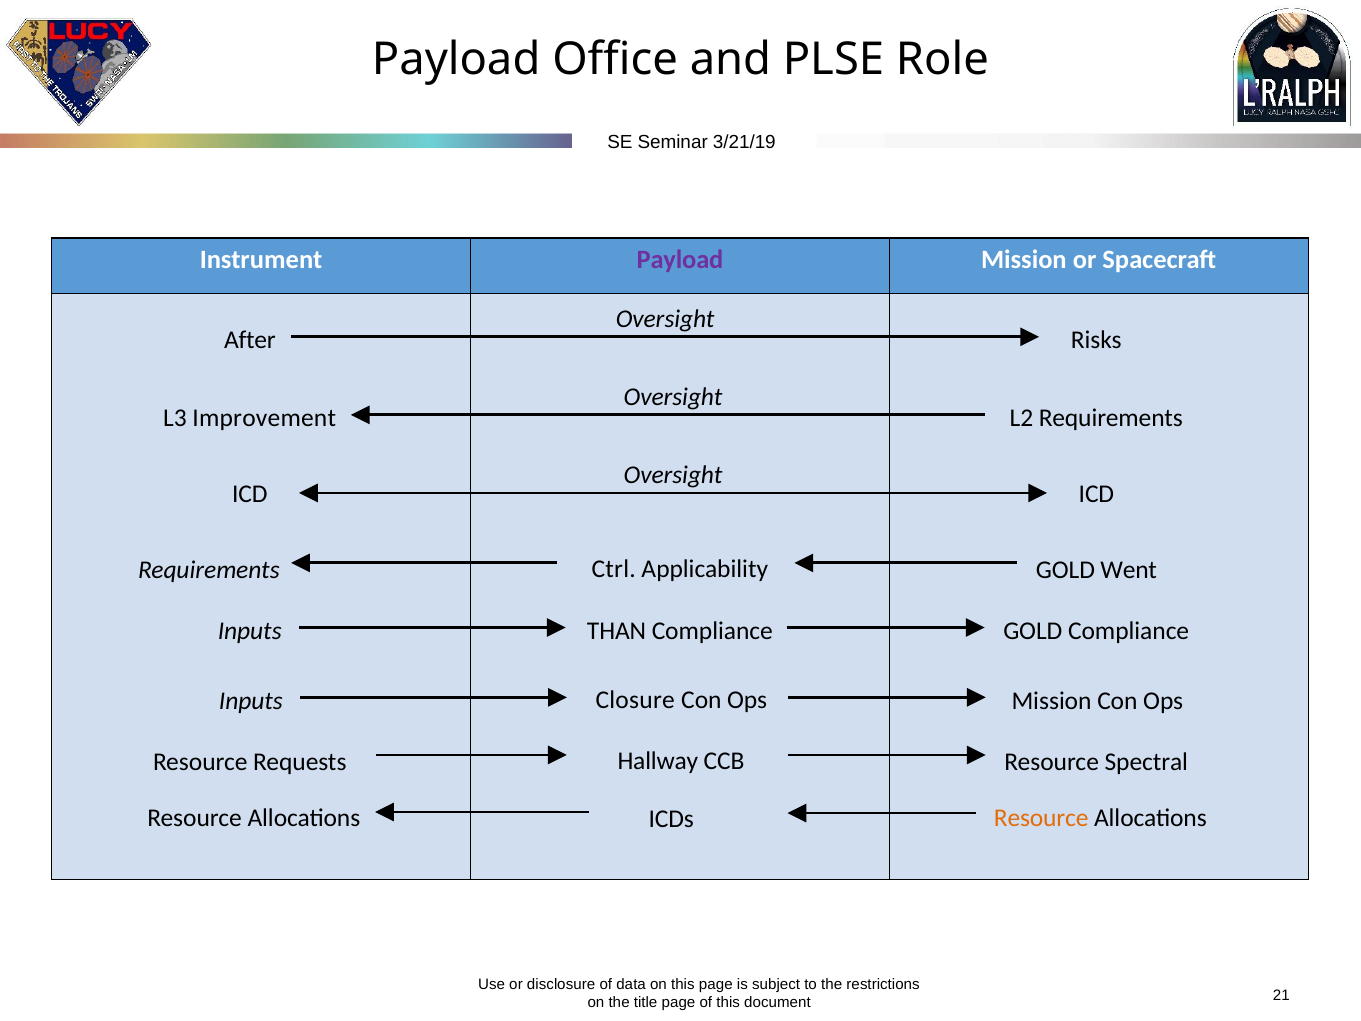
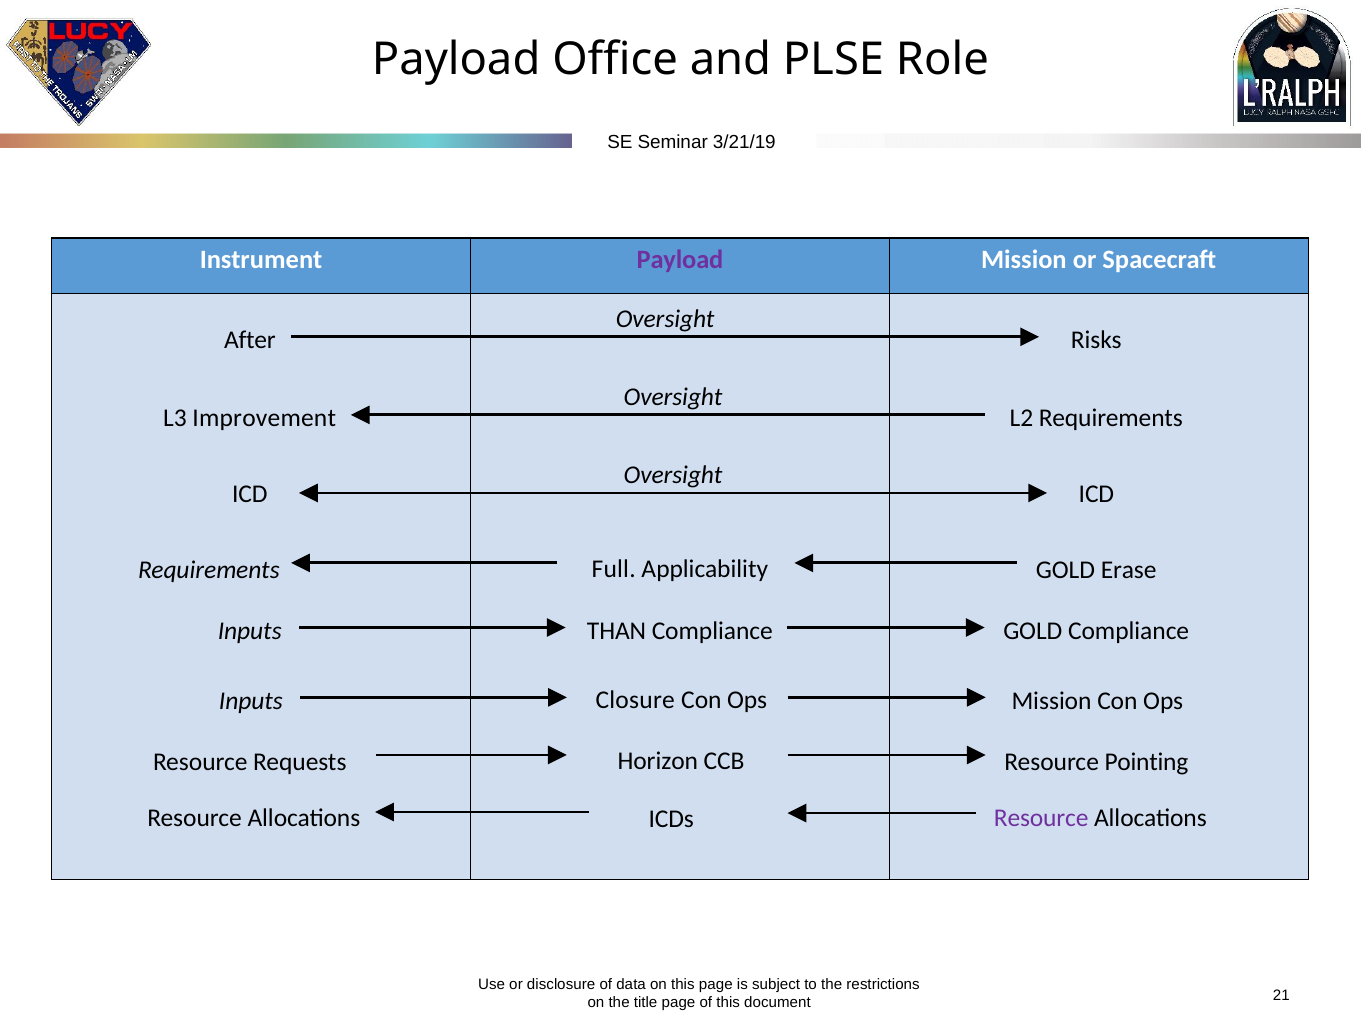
Ctrl: Ctrl -> Full (614, 569)
Went: Went -> Erase (1129, 570)
Hallway: Hallway -> Horizon (658, 761)
Spectral: Spectral -> Pointing (1146, 762)
Resource colour: orange -> purple (1041, 818)
